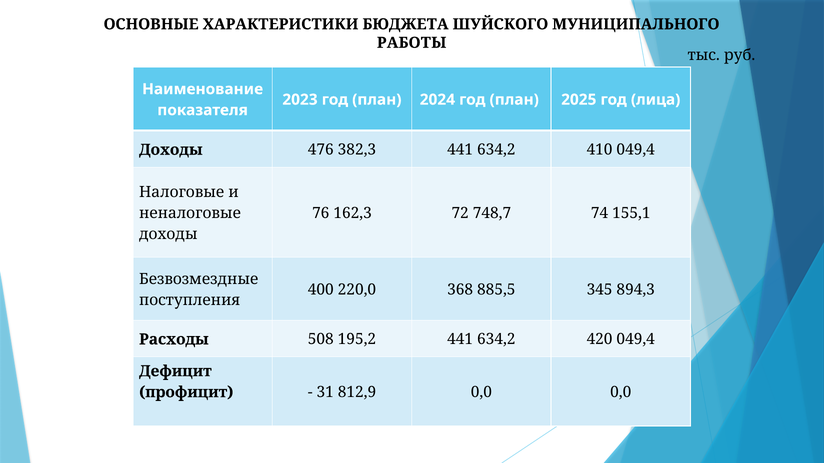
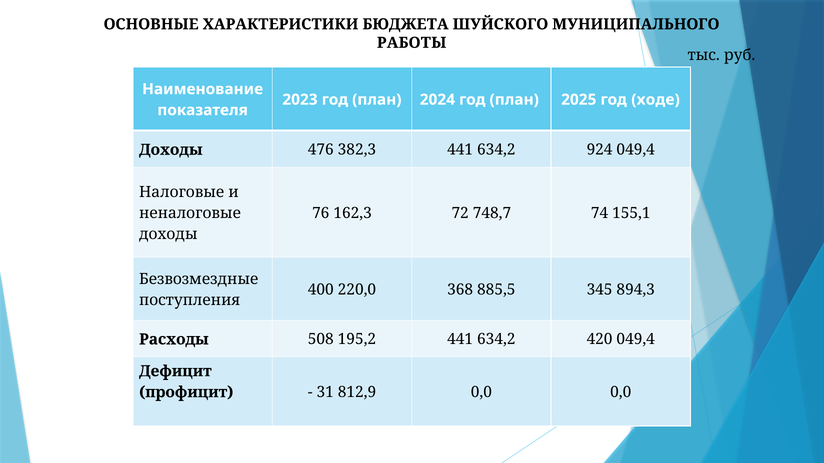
лица: лица -> ходе (656, 100)
410: 410 -> 924 (600, 150)
